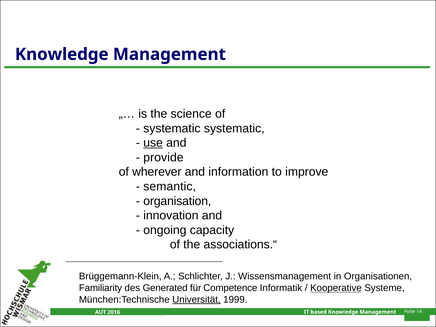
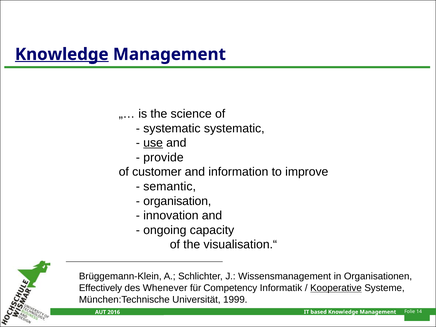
Knowledge underline: none -> present (62, 54)
wherever: wherever -> customer (157, 172)
associations.“: associations.“ -> visualisation.“ (240, 245)
Familiarity: Familiarity -> Effectively (100, 288)
Generated: Generated -> Whenever (165, 288)
Competence: Competence -> Competency (230, 288)
Universität underline: present -> none (196, 300)
